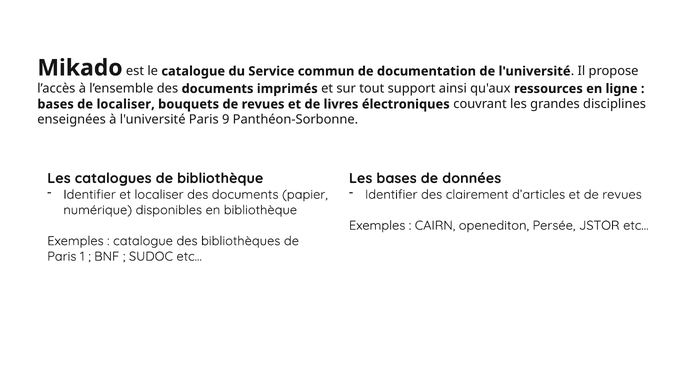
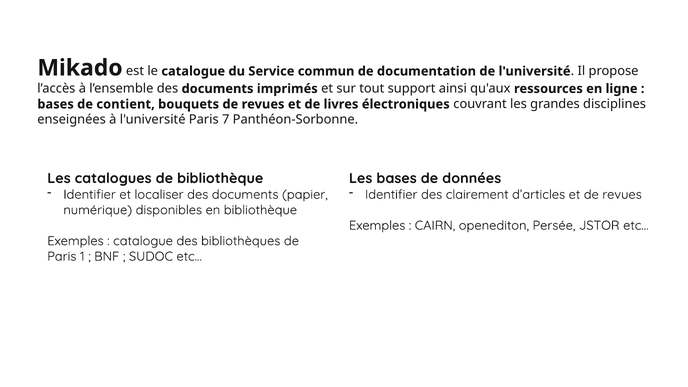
de localiser: localiser -> contient (126, 104)
9: 9 -> 7 (226, 120)
